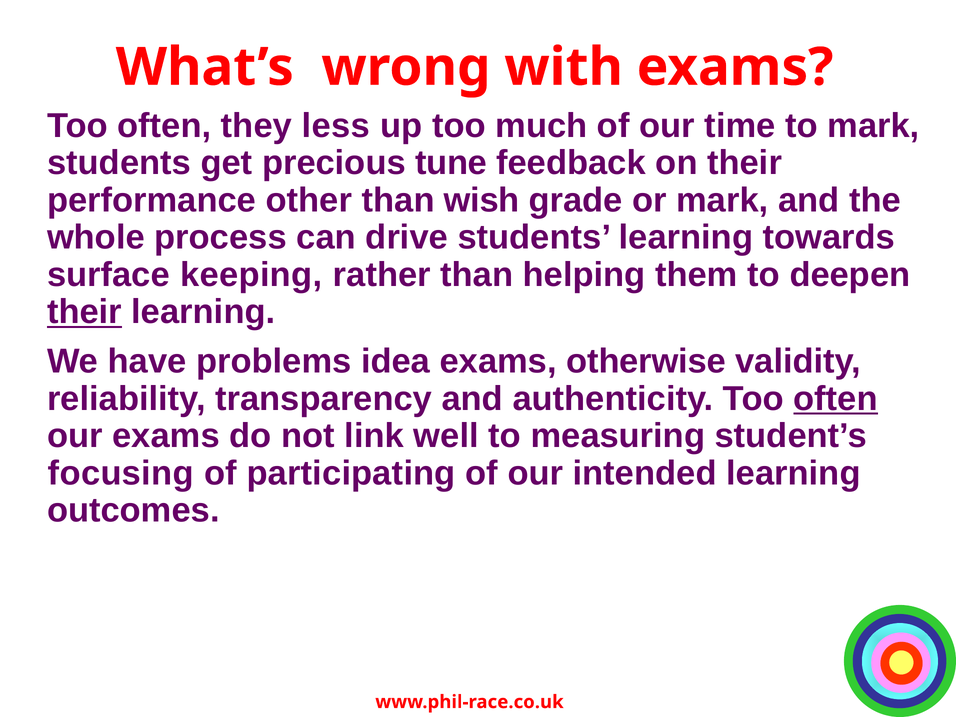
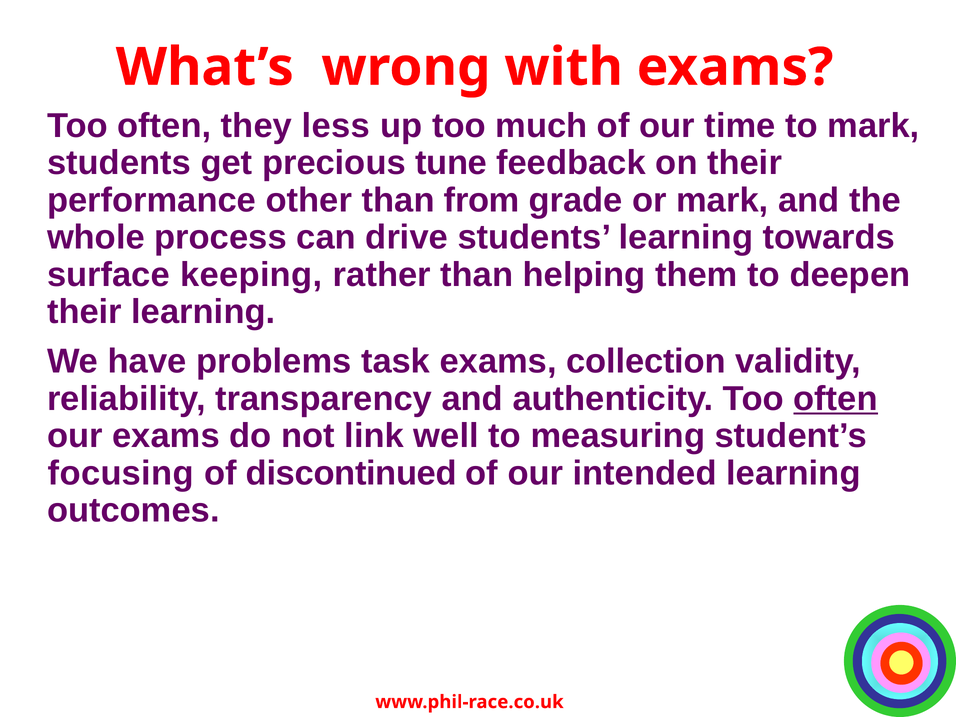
wish: wish -> from (482, 200)
their underline: present -> none (84, 312)
idea: idea -> task (396, 361)
otherwise: otherwise -> collection (646, 361)
participating: participating -> discontinued (351, 473)
